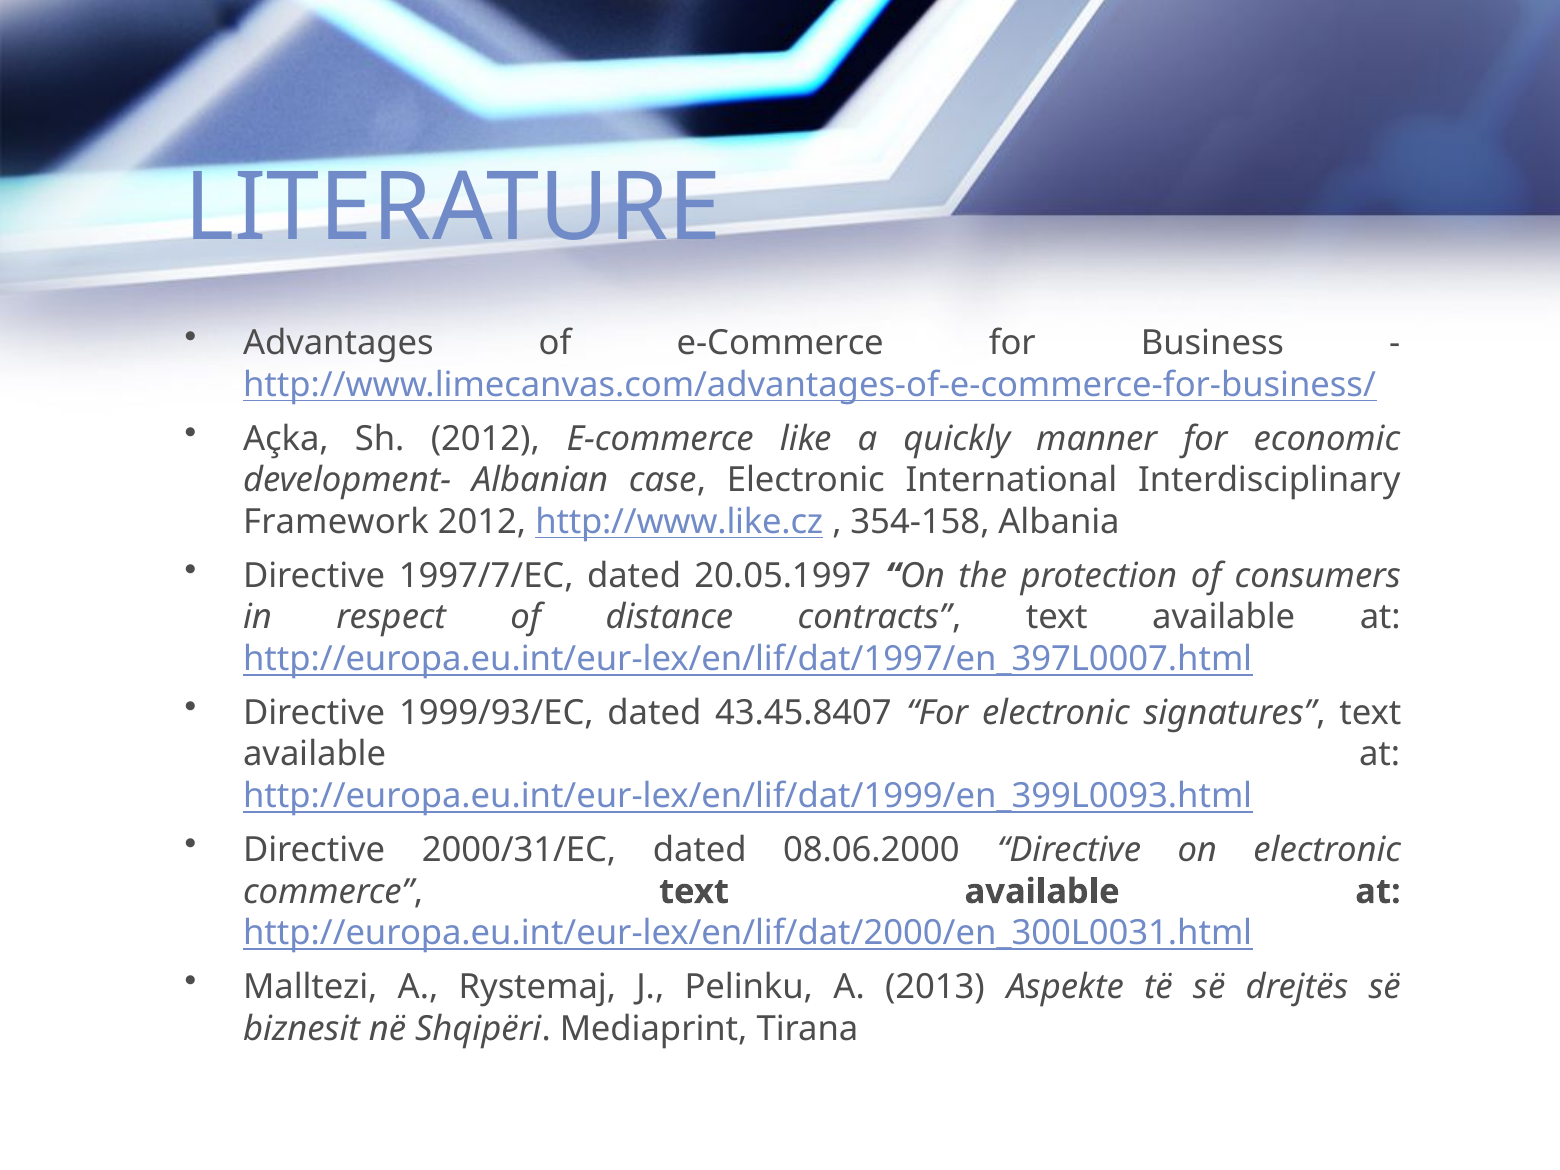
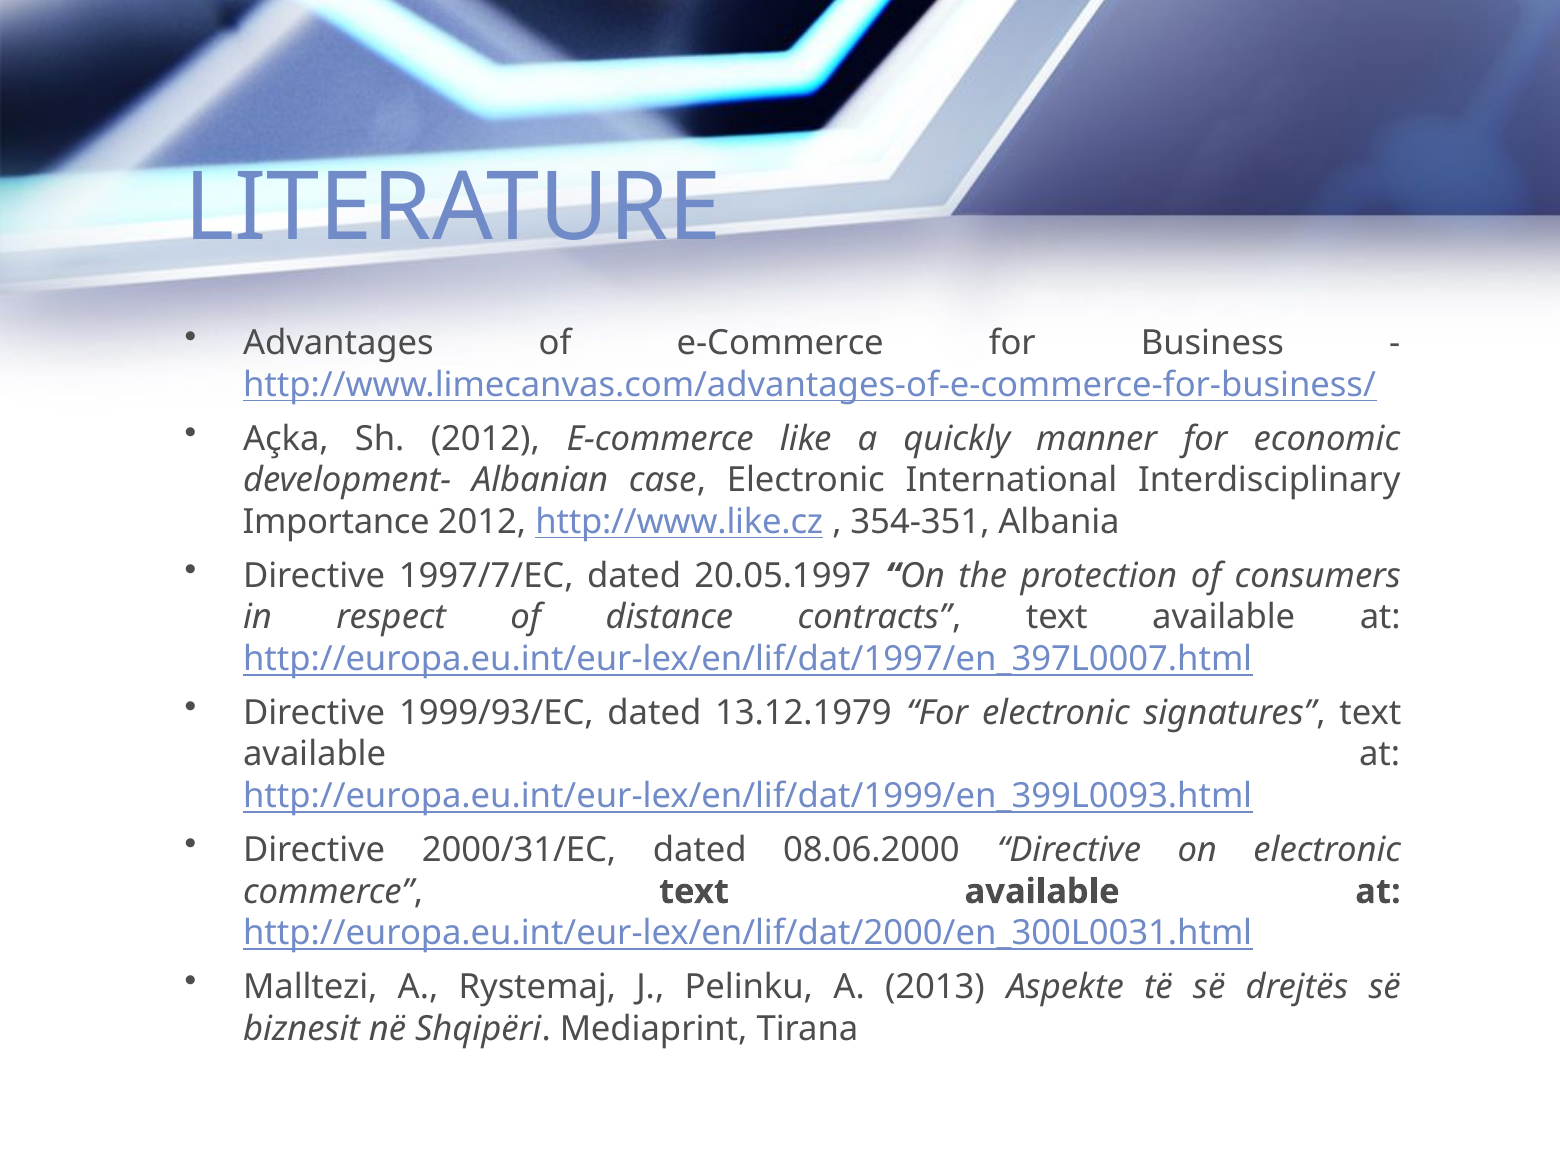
Framework: Framework -> Importance (336, 522)
354-158: 354-158 -> 354-351 (920, 522)
43.45.8407: 43.45.8407 -> 13.12.1979 (803, 713)
